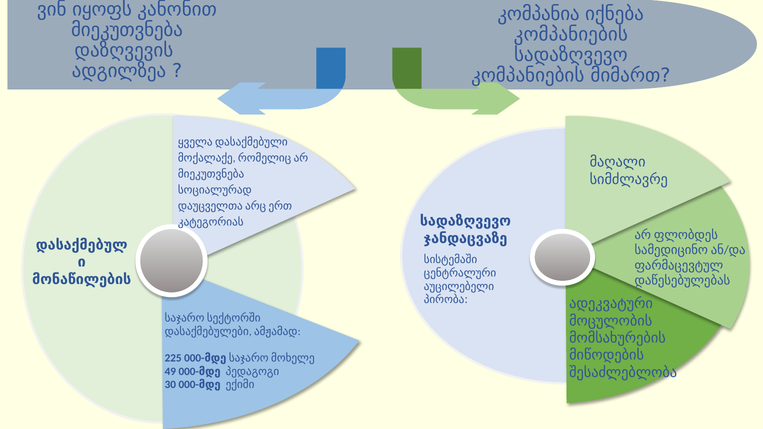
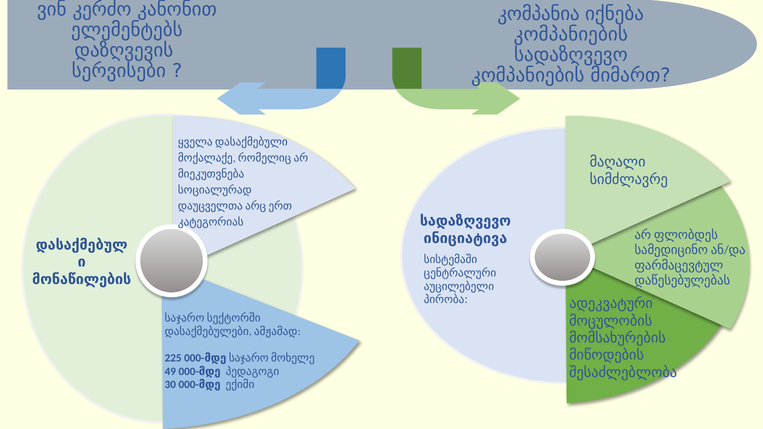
იყოფს: იყოფს -> კერძო (102, 9)
მიეკუთვნება: მიეკუთვნება -> ელემენტებს (127, 30)
ადგილზეა: ადგილზეა -> სერვისები (119, 71)
ჯანდაცვაზე: ჯანდაცვაზე -> ინიციატივა (465, 239)
